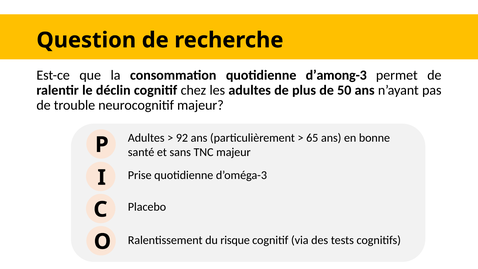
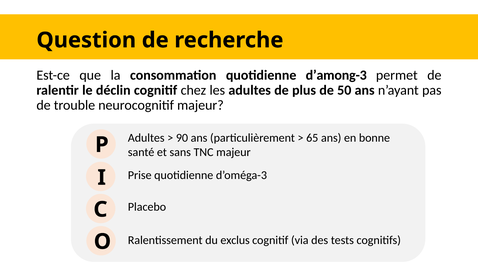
92: 92 -> 90 (182, 138)
risque: risque -> exclus (235, 240)
